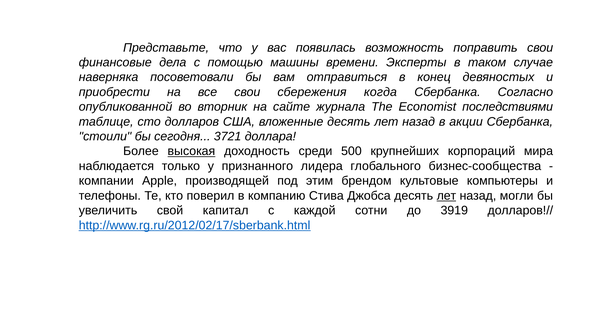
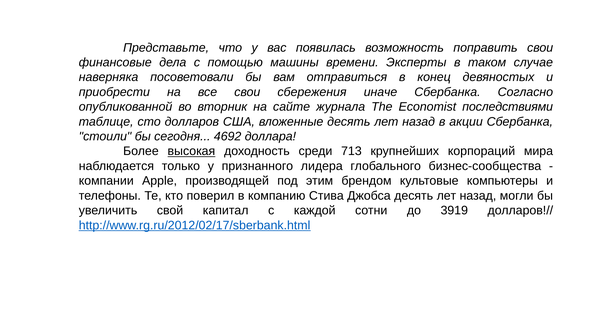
когда: когда -> иначе (381, 92)
3721: 3721 -> 4692 (228, 136)
500: 500 -> 713 (351, 151)
лет underline: present -> none (446, 195)
